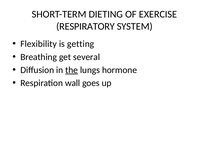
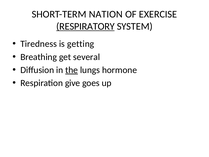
DIETING: DIETING -> NATION (106, 14)
RESPIRATORY underline: none -> present (85, 26)
Flexibility: Flexibility -> Tiredness (39, 44)
wall: wall -> give (73, 83)
